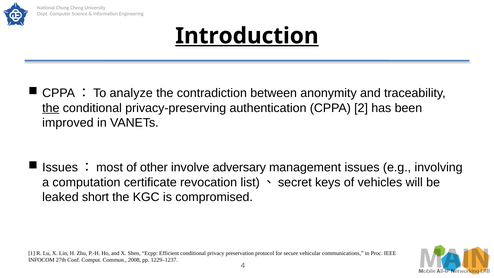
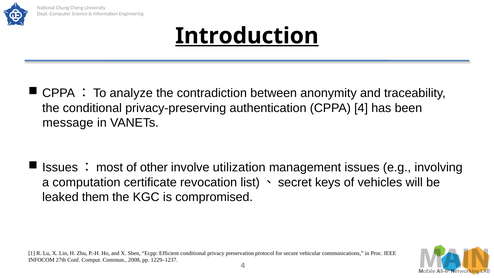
the underline: present -> none (51, 108)
CPPA 2: 2 -> 4 (361, 108)
improved: improved -> message (68, 123)
adversary: adversary -> utilization (239, 167)
short: short -> them (95, 197)
